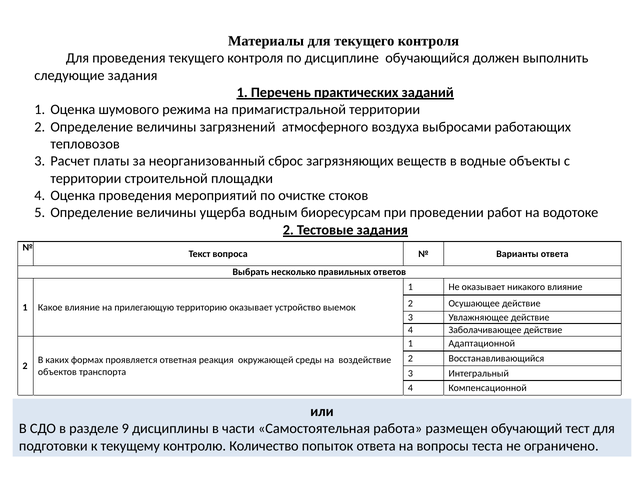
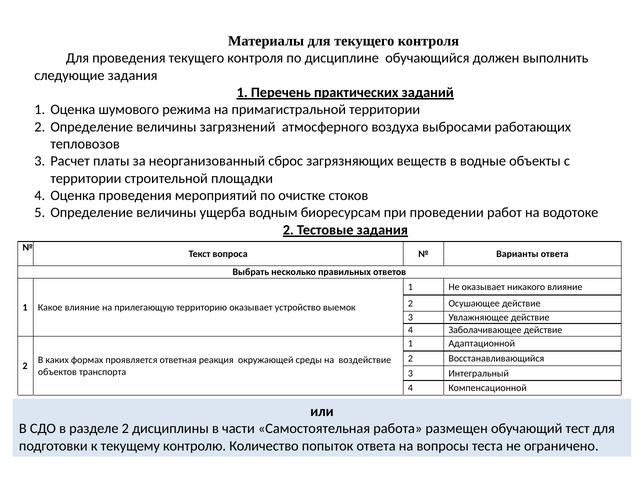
разделе 9: 9 -> 2 (125, 429)
